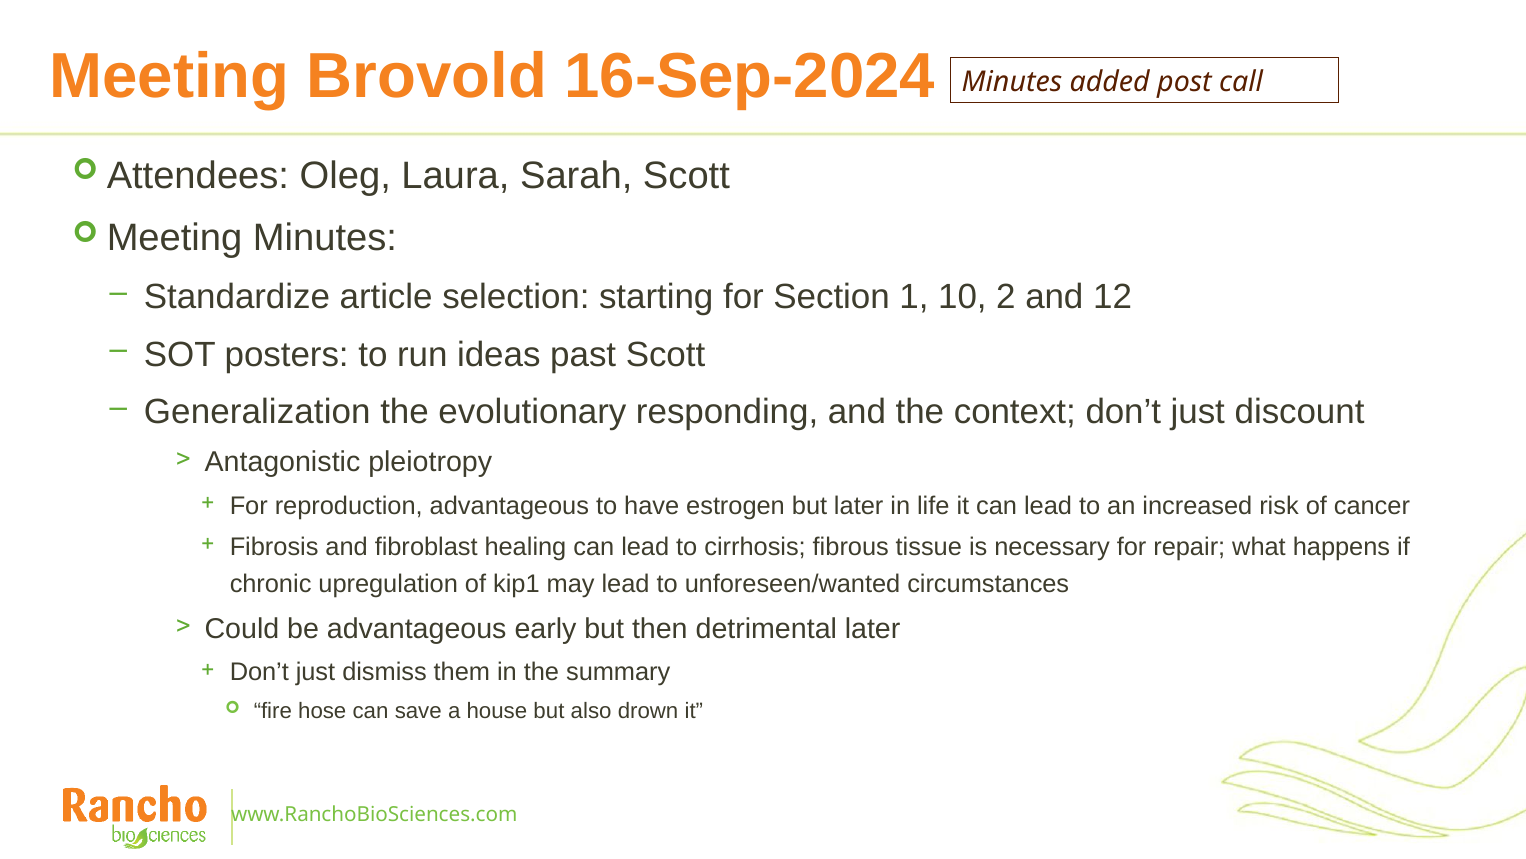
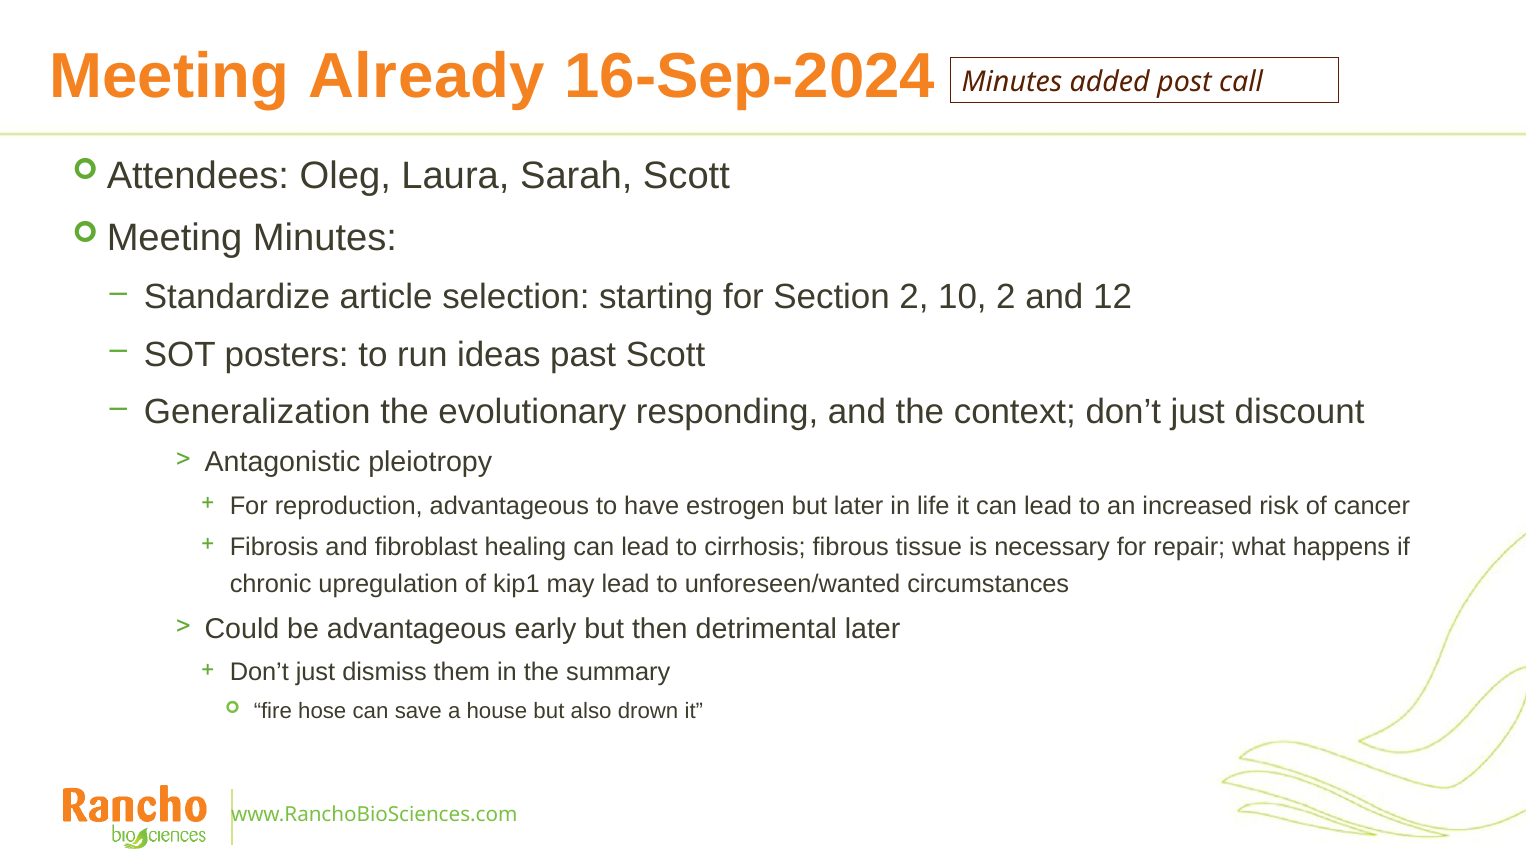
Brovold: Brovold -> Already (427, 77)
Section 1: 1 -> 2 (914, 297)
